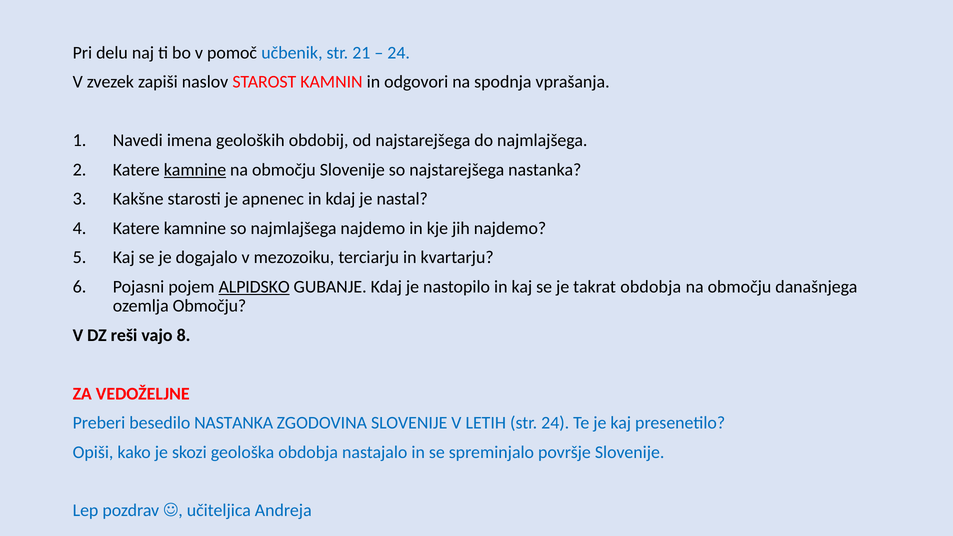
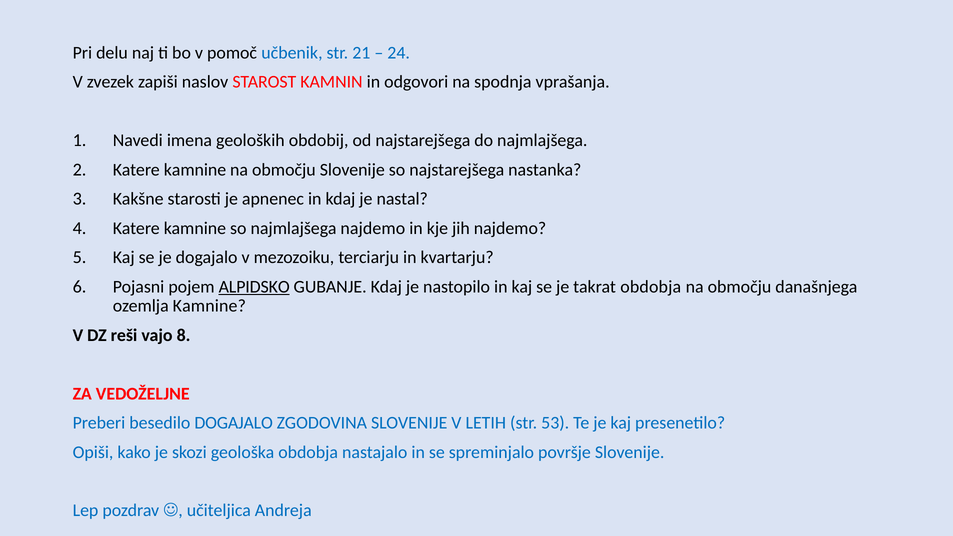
kamnine underline: present -> none (195, 170)
ozemlja Območju: Območju -> Kamnine (209, 306)
besedilo NASTANKA: NASTANKA -> DOGAJALO (234, 423)
str 24: 24 -> 53 (555, 423)
